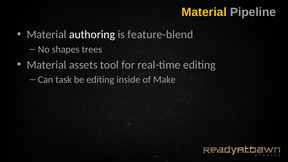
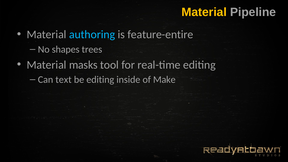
authoring colour: white -> light blue (92, 35)
feature-blend: feature-blend -> feature-entire (160, 35)
assets: assets -> masks (83, 65)
task: task -> text (64, 80)
